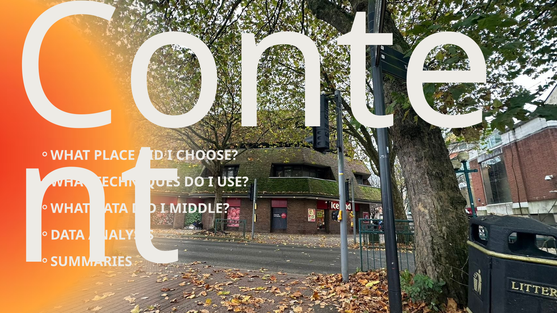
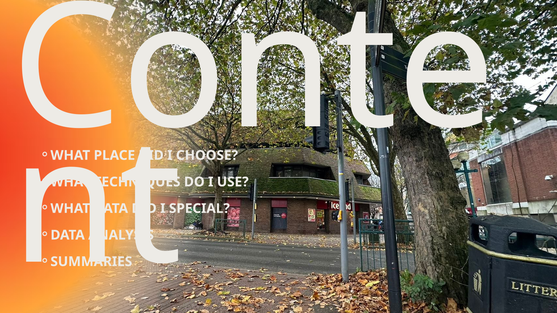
MIDDLE: MIDDLE -> SPECIAL (199, 209)
